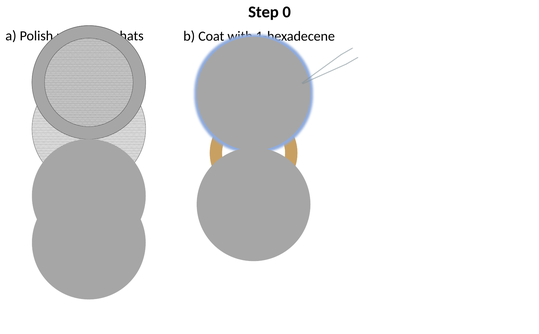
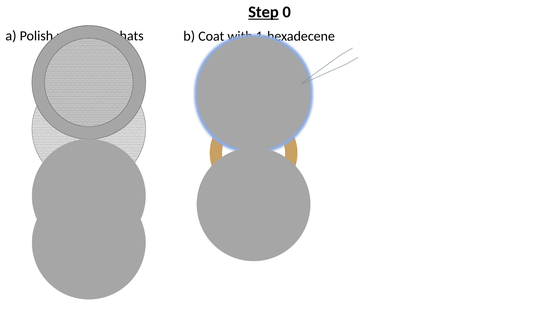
Step underline: none -> present (263, 12)
